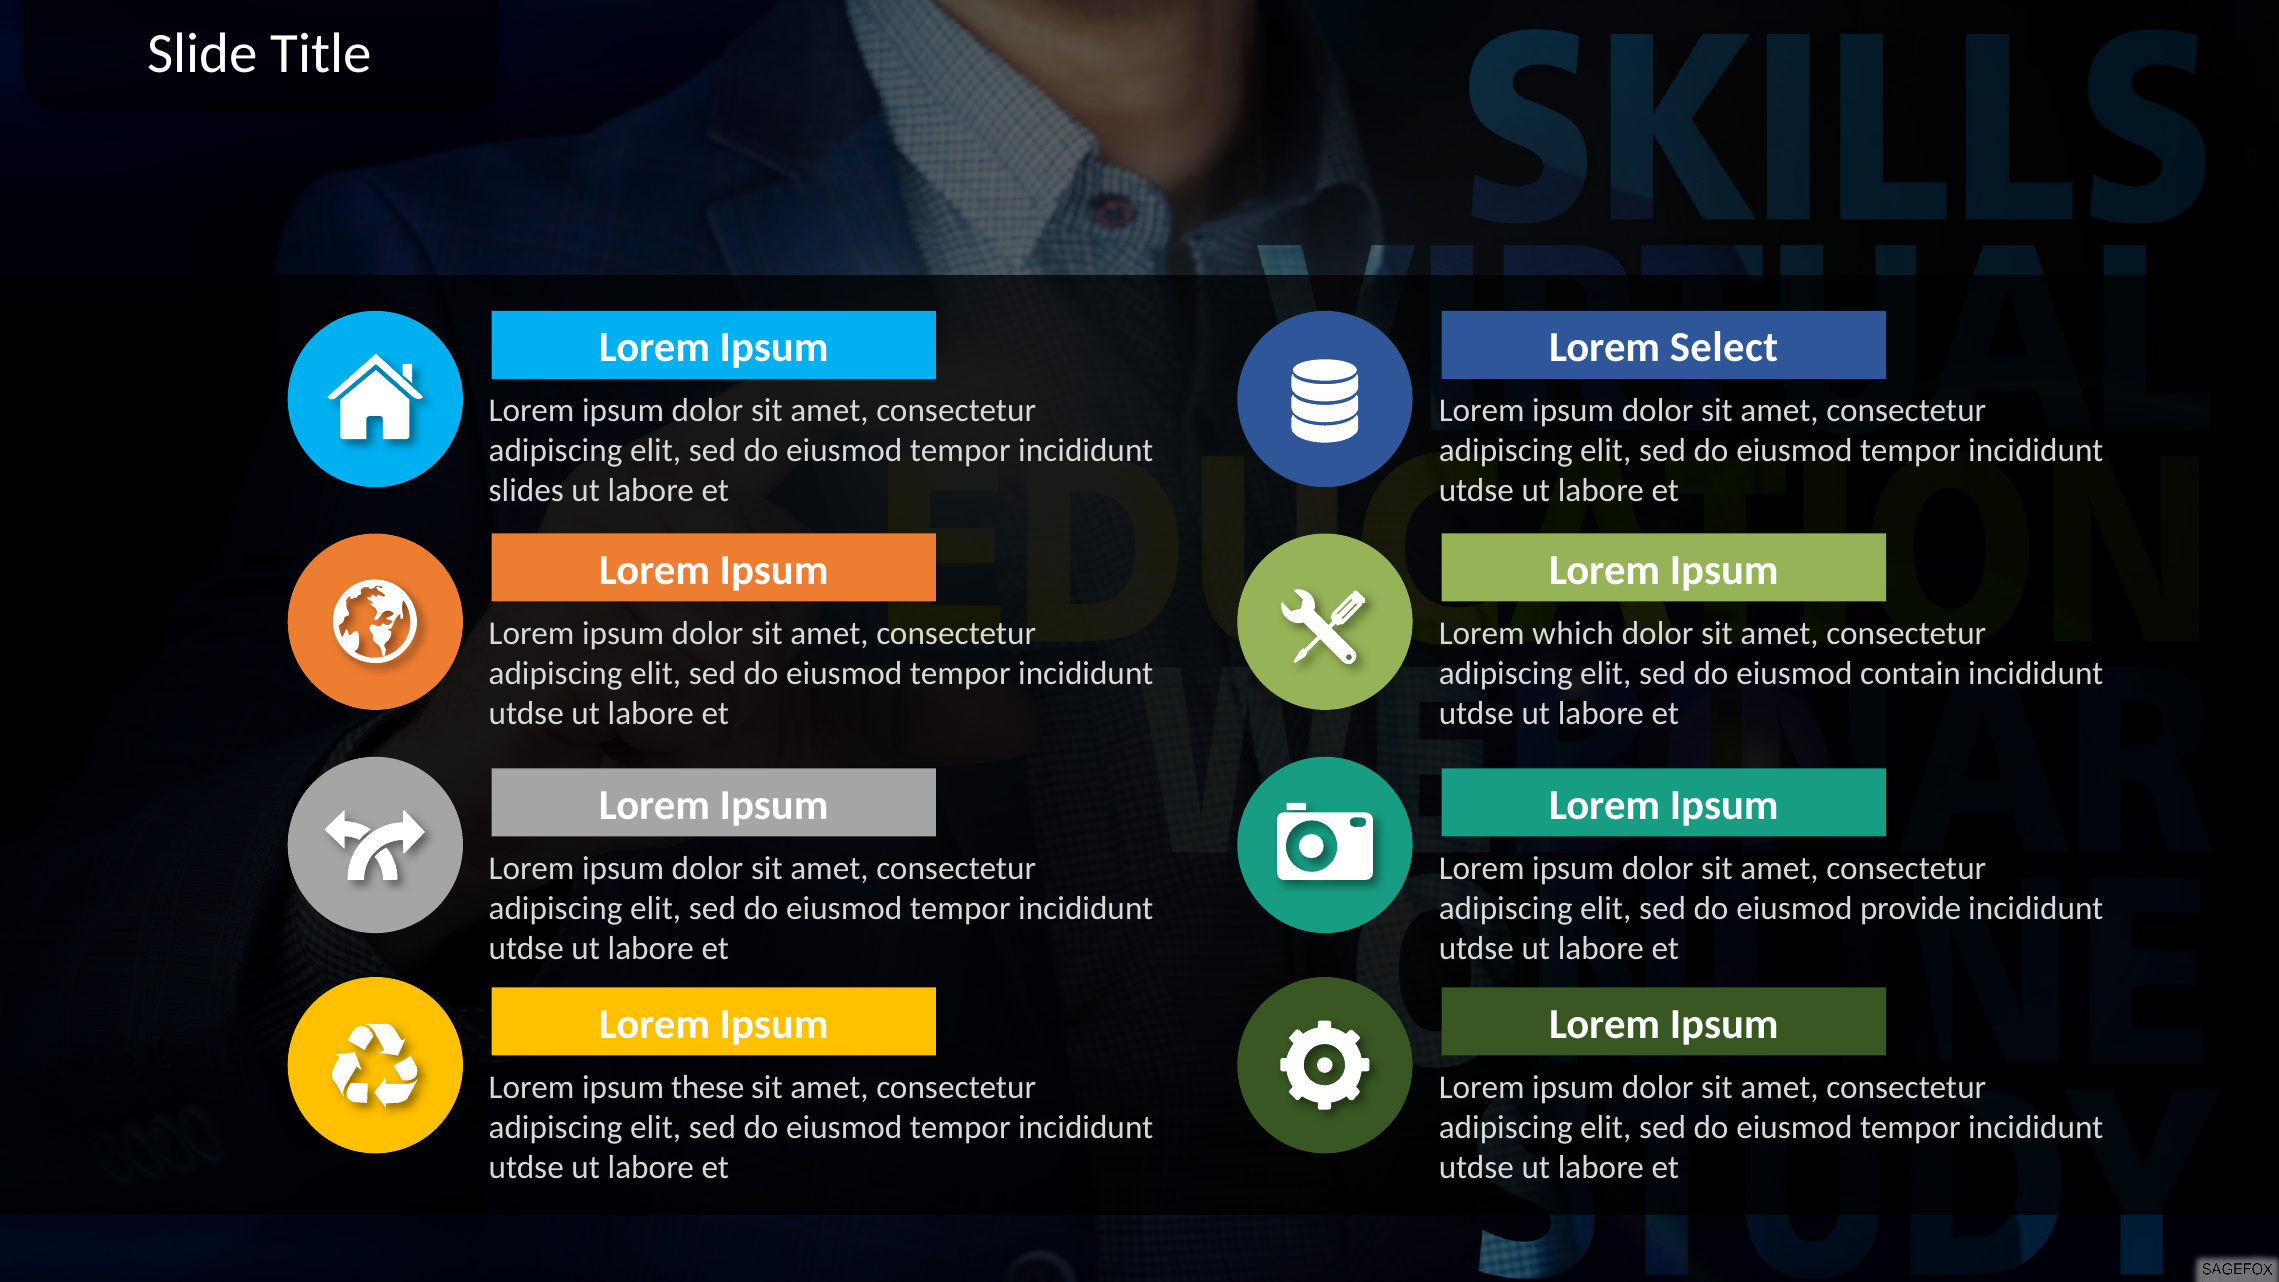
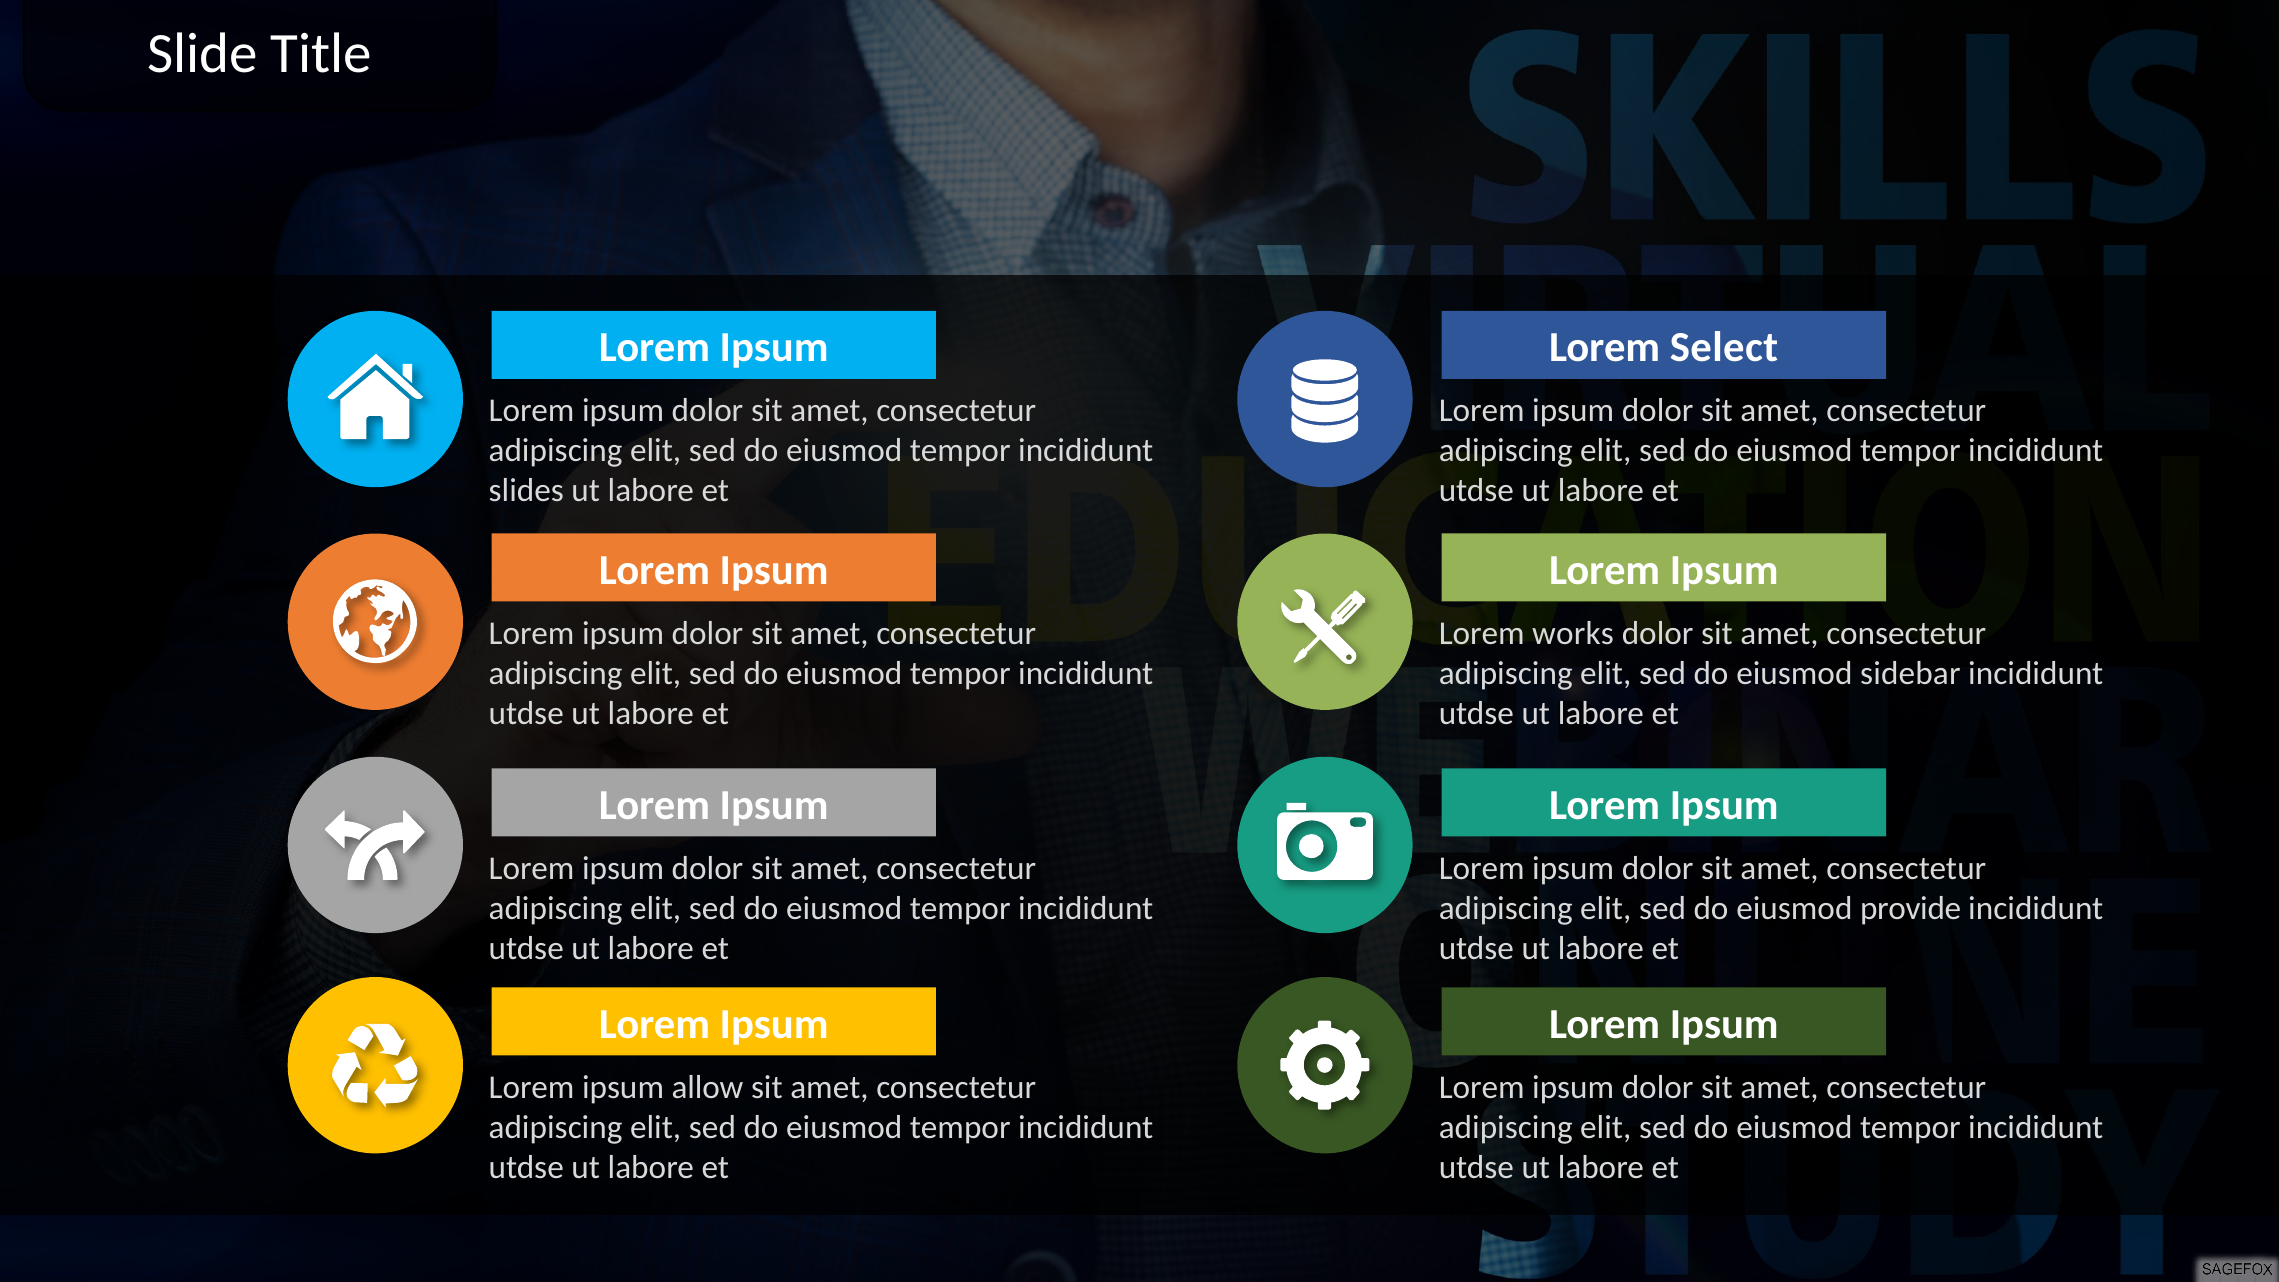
which: which -> works (1573, 633)
contain: contain -> sidebar (1910, 673)
these: these -> allow (708, 1087)
